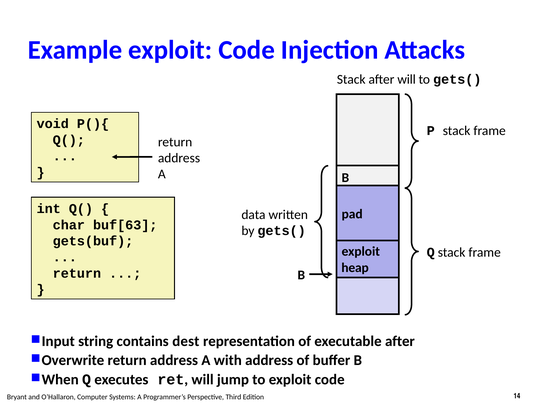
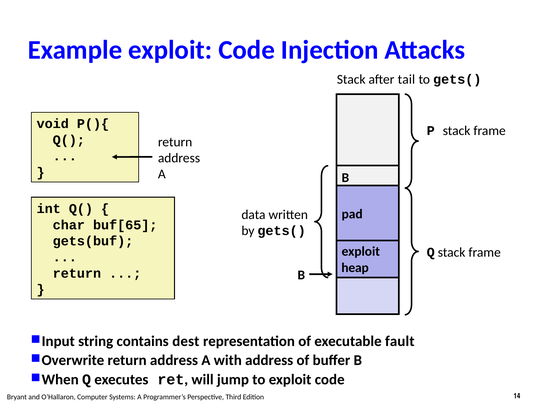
after will: will -> tail (406, 79)
buf[63: buf[63 -> buf[65 (125, 225)
executable after: after -> fault (400, 341)
